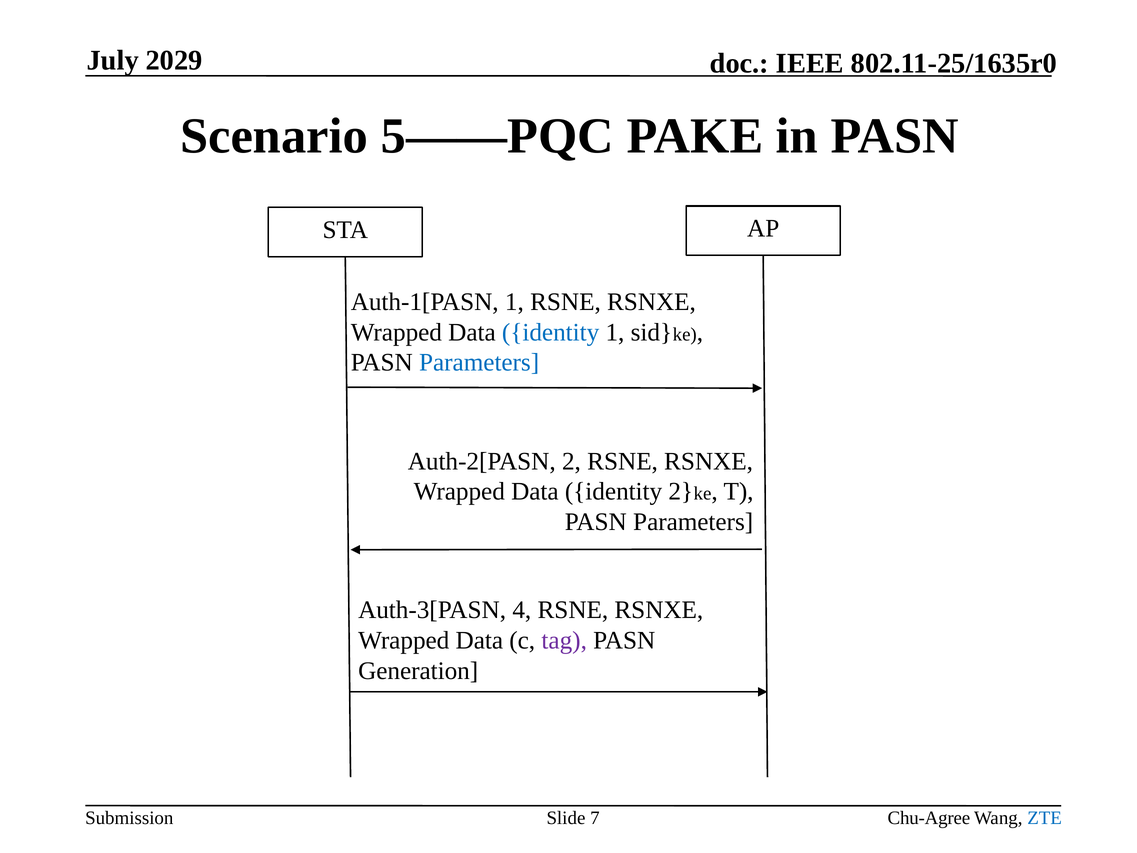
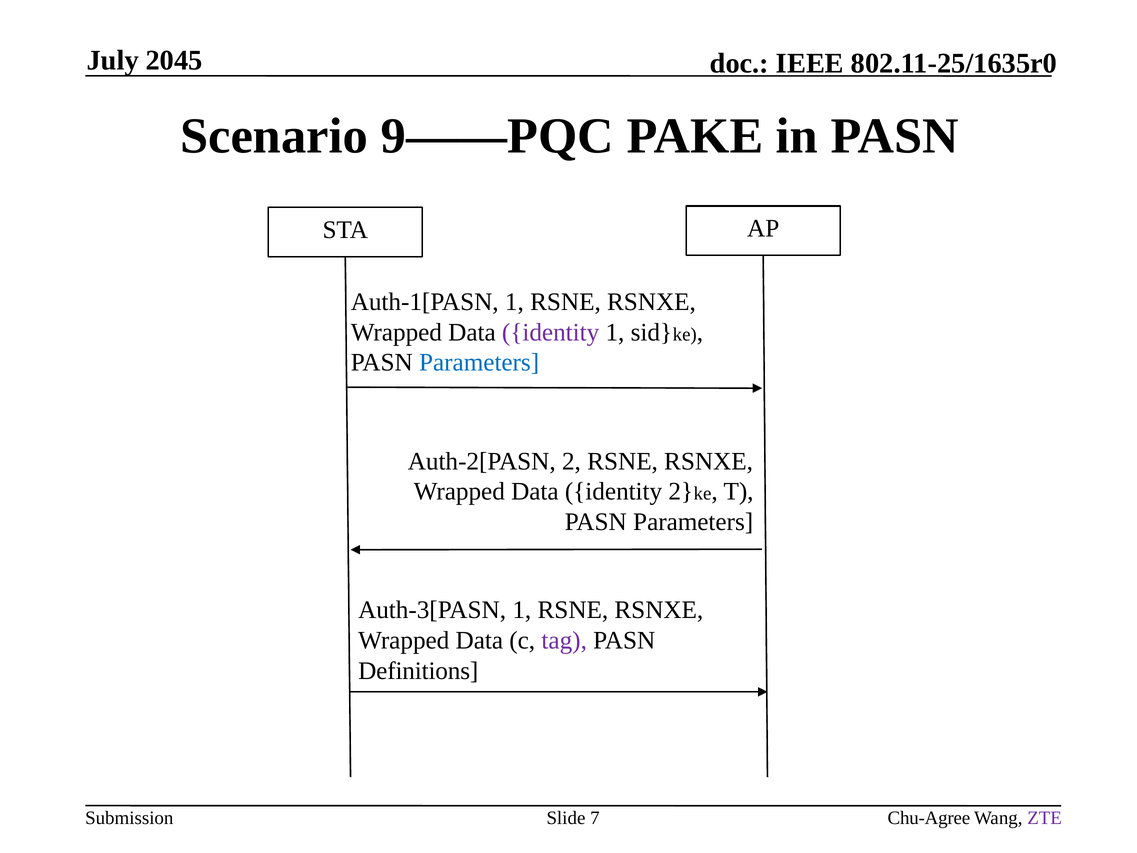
2029: 2029 -> 2045 (174, 60)
5——PQC: 5——PQC -> 9——PQC (497, 136)
identity colour: blue -> purple (551, 332)
Auth-3[PASN 4: 4 -> 1 (522, 610)
Generation: Generation -> Definitions (418, 671)
ZTE colour: blue -> purple (1045, 818)
